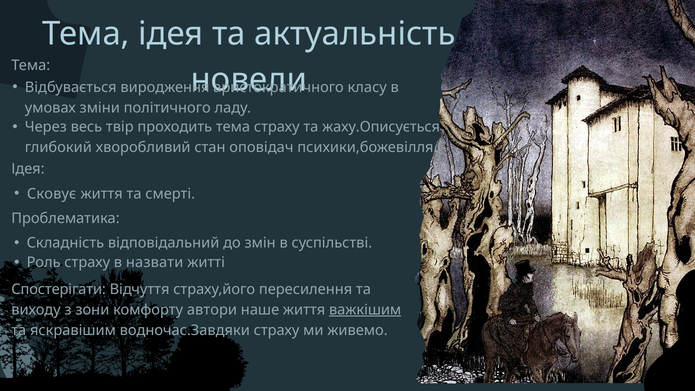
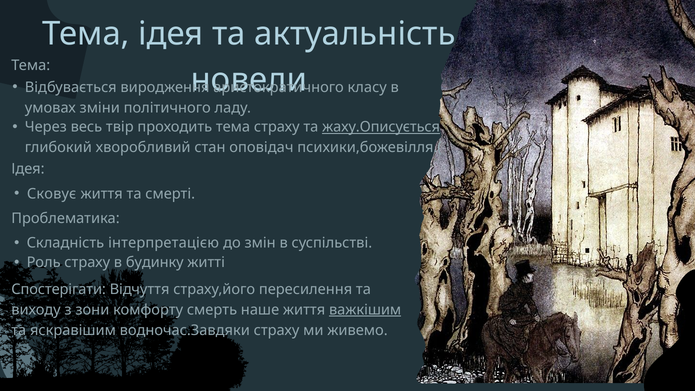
жаху.Описується underline: none -> present (381, 127)
відповідальний: відповідальний -> інтерпретацією (164, 243)
назвати: назвати -> будинку (155, 262)
автори: автори -> смерть (212, 310)
